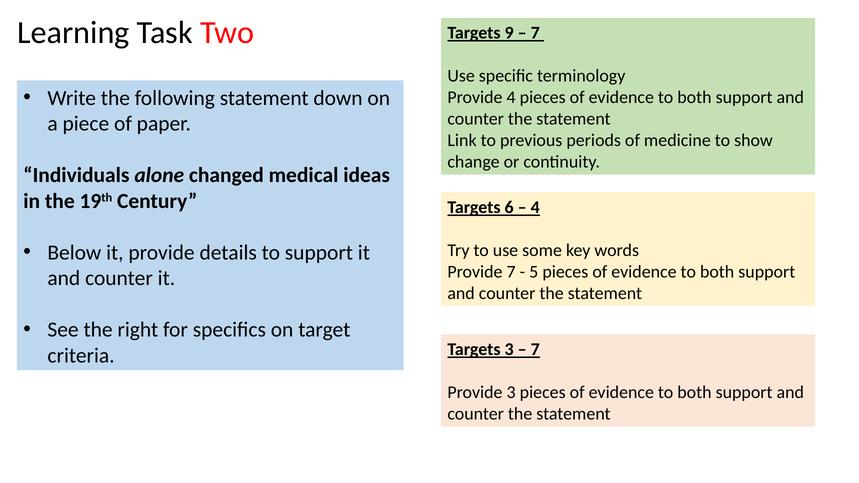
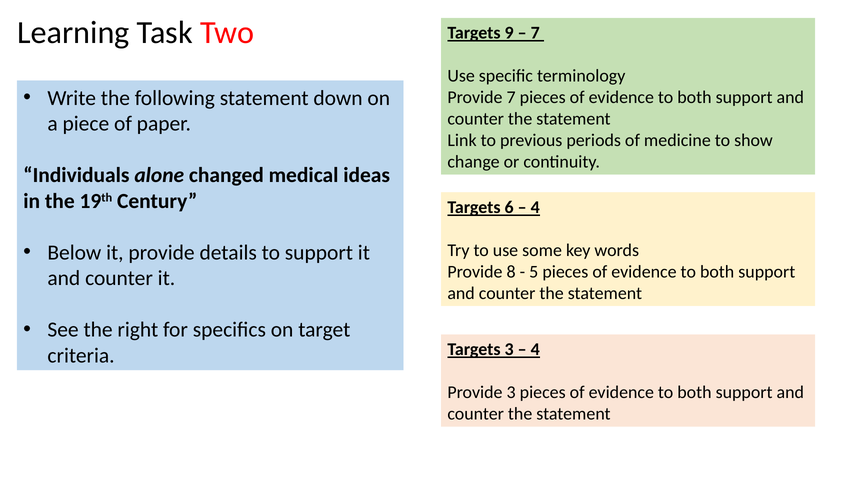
Provide 4: 4 -> 7 (511, 98)
Provide 7: 7 -> 8 (511, 272)
7: 7 -> 4 (535, 350)
